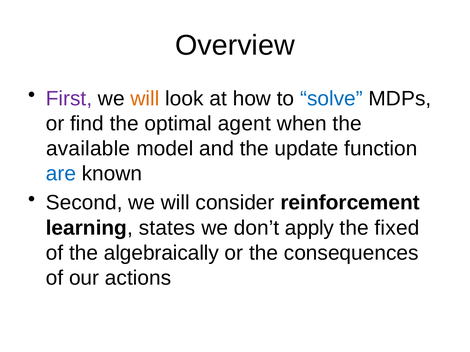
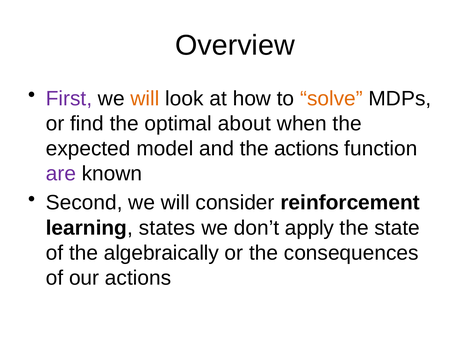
solve colour: blue -> orange (331, 99)
agent: agent -> about (244, 124)
available: available -> expected (88, 149)
the update: update -> actions (307, 149)
are colour: blue -> purple (61, 174)
fixed: fixed -> state (397, 228)
